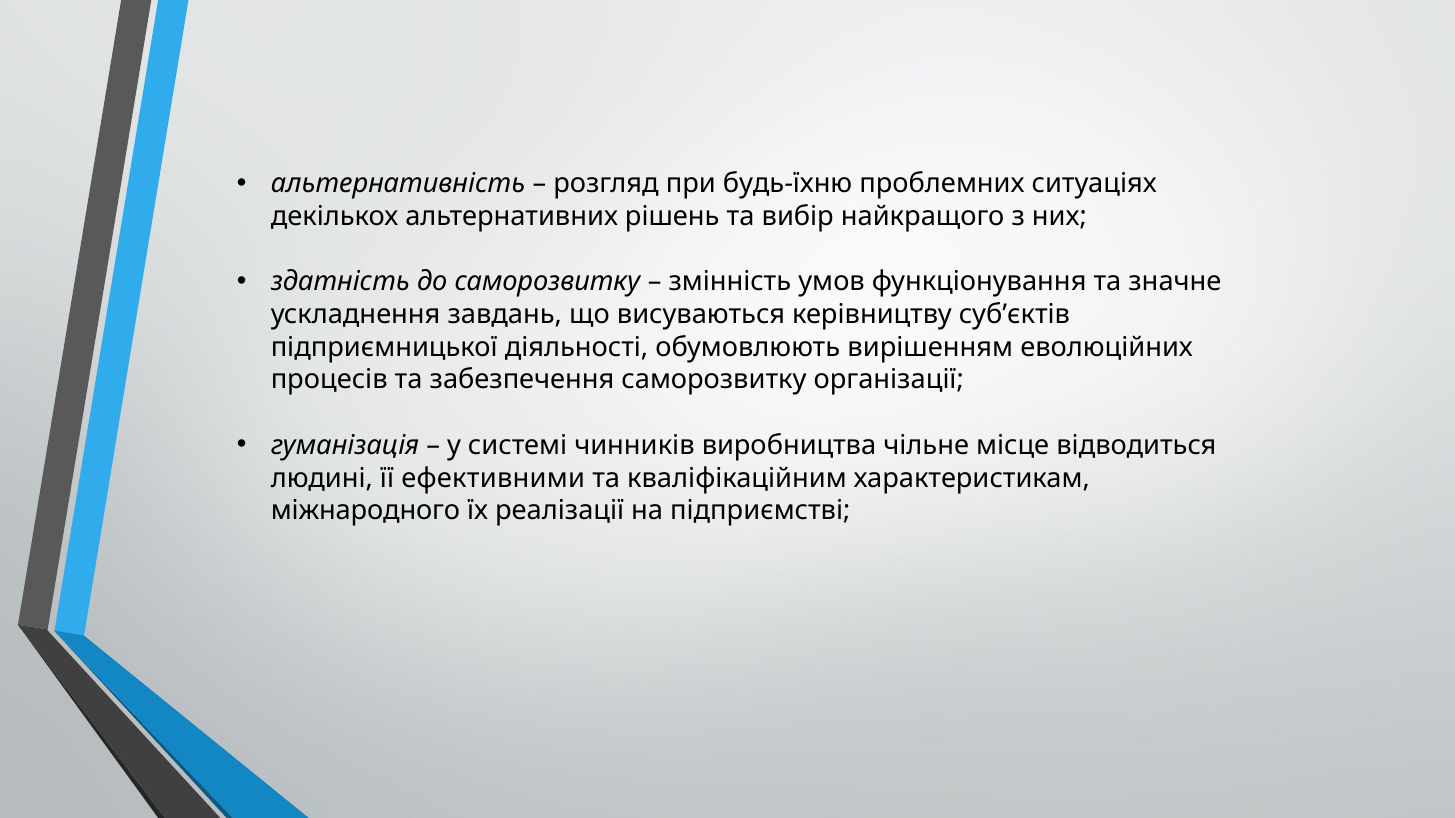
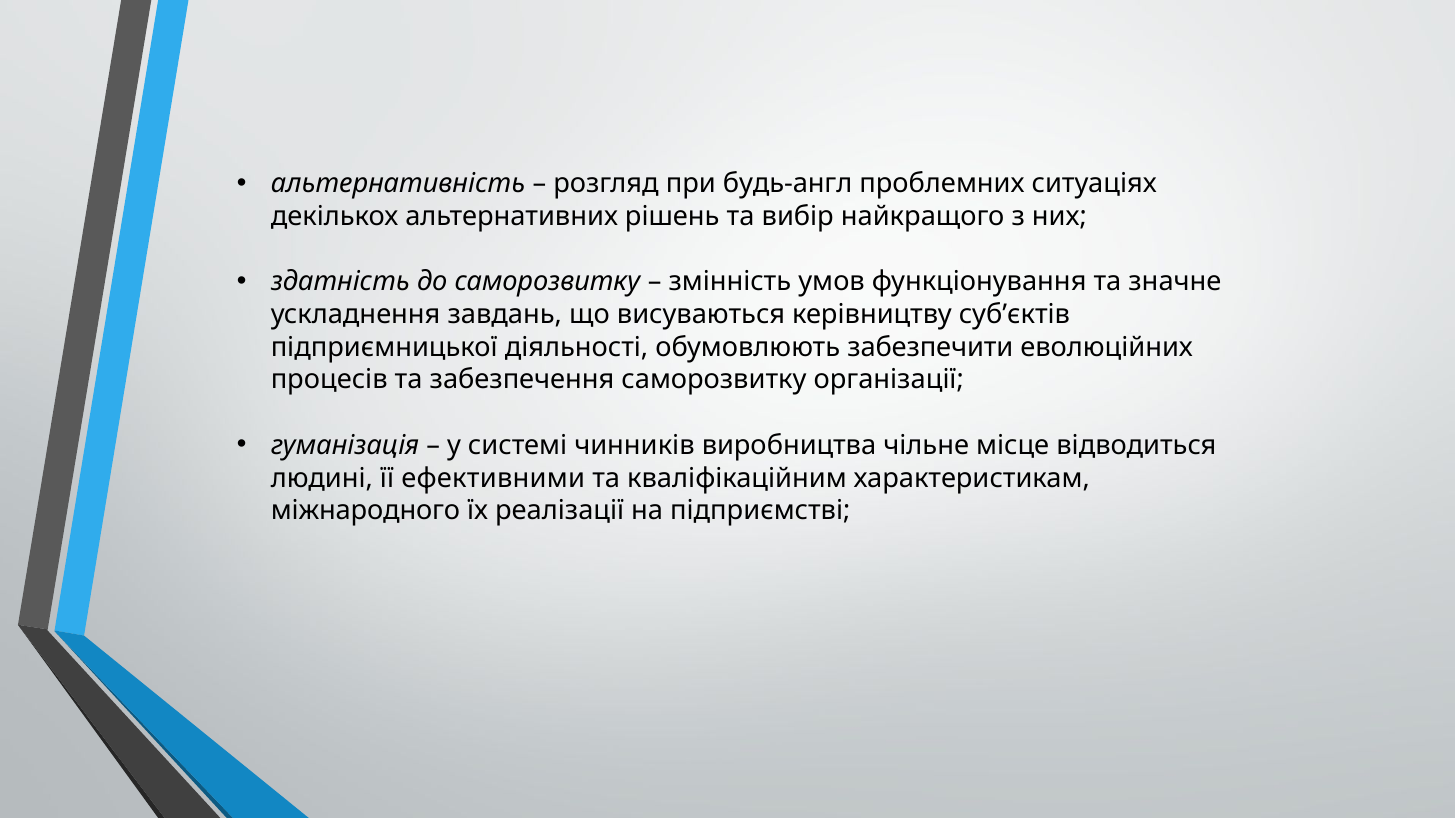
будь-їхню: будь-їхню -> будь-англ (788, 184)
вирішенням: вирішенням -> забезпечити (930, 347)
